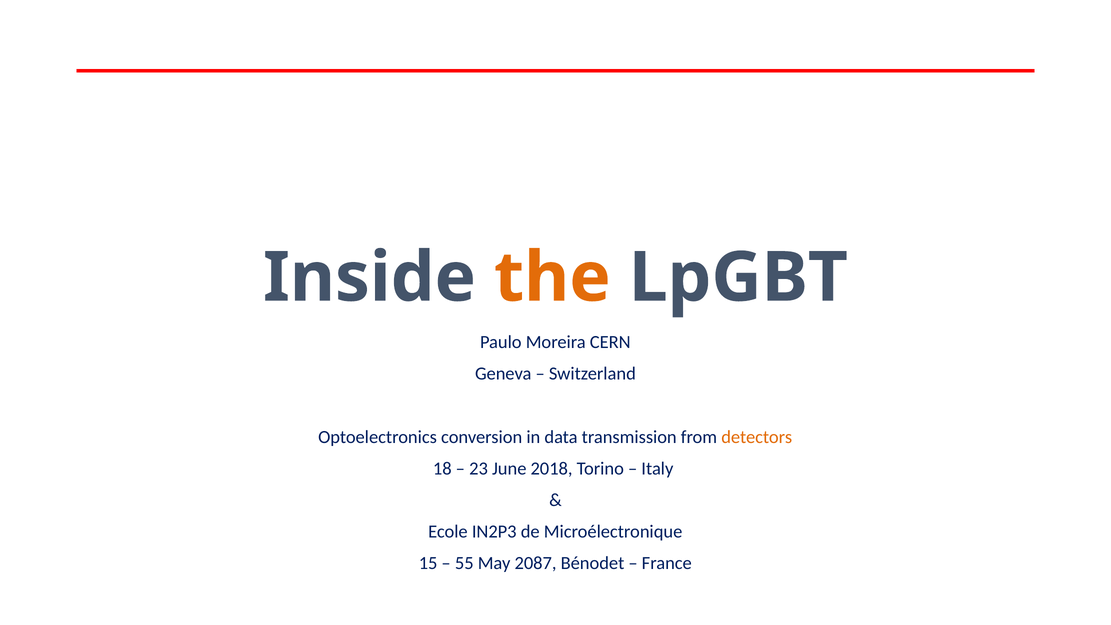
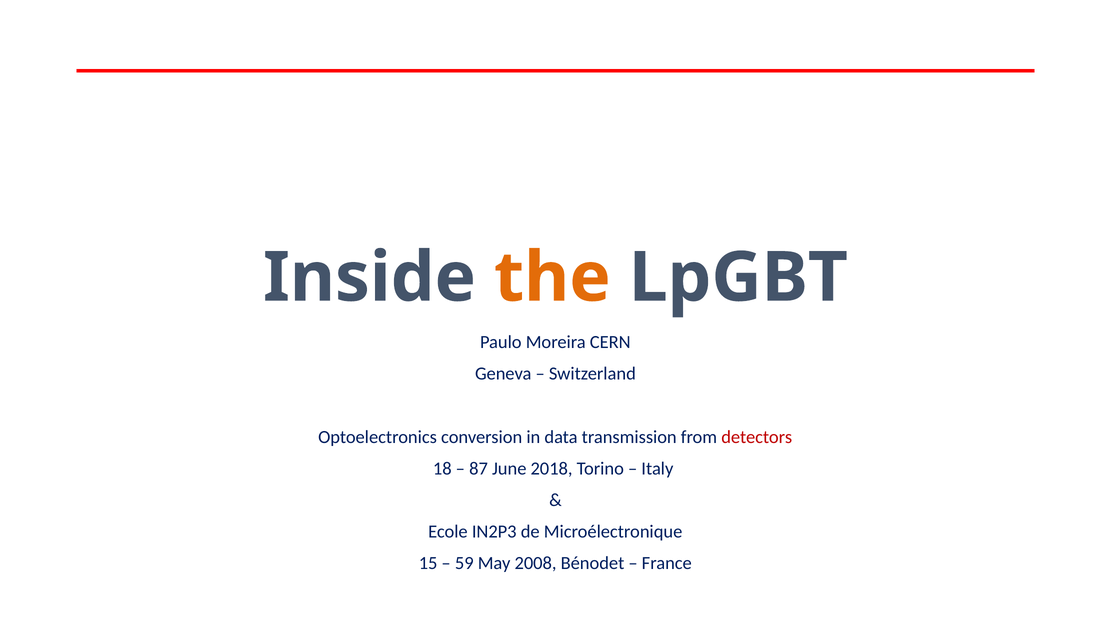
detectors colour: orange -> red (757, 437)
23: 23 -> 87 (479, 469)
55: 55 -> 59 (464, 563)
2087: 2087 -> 2008 (536, 563)
